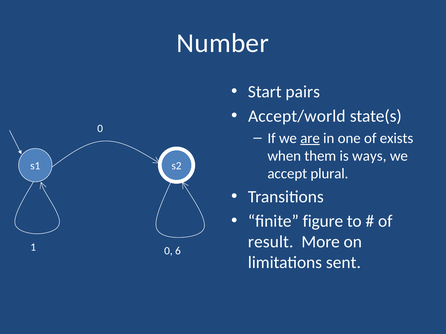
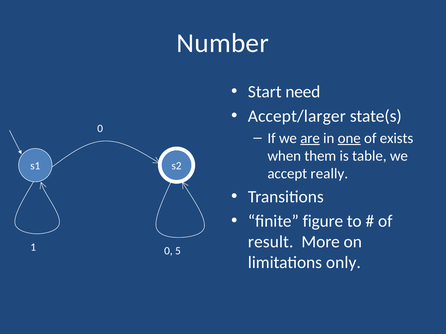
pairs: pairs -> need (303, 92)
Accept/world: Accept/world -> Accept/larger (297, 116)
one underline: none -> present (349, 138)
ways: ways -> table (369, 156)
plural: plural -> really (329, 174)
6: 6 -> 5 (178, 251)
sent: sent -> only (343, 263)
